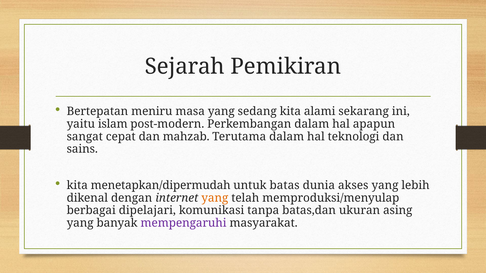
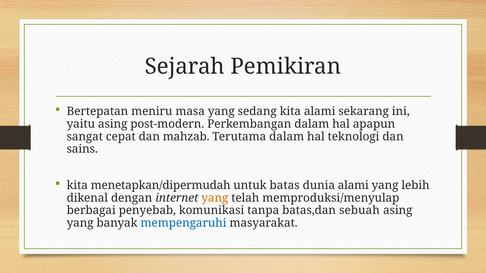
yaitu islam: islam -> asing (113, 124)
dunia akses: akses -> alami (353, 186)
dipelajari: dipelajari -> penyebab (147, 211)
ukuran: ukuran -> sebuah (359, 211)
mempengaruhi colour: purple -> blue (184, 223)
